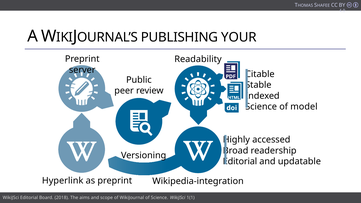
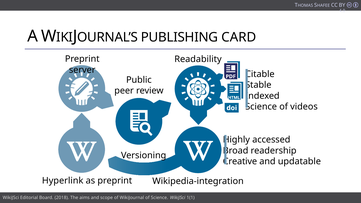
YOUR: YOUR -> CARD (239, 37)
model: model -> videos (304, 107)
Editorial: Editorial -> Creative (240, 161)
